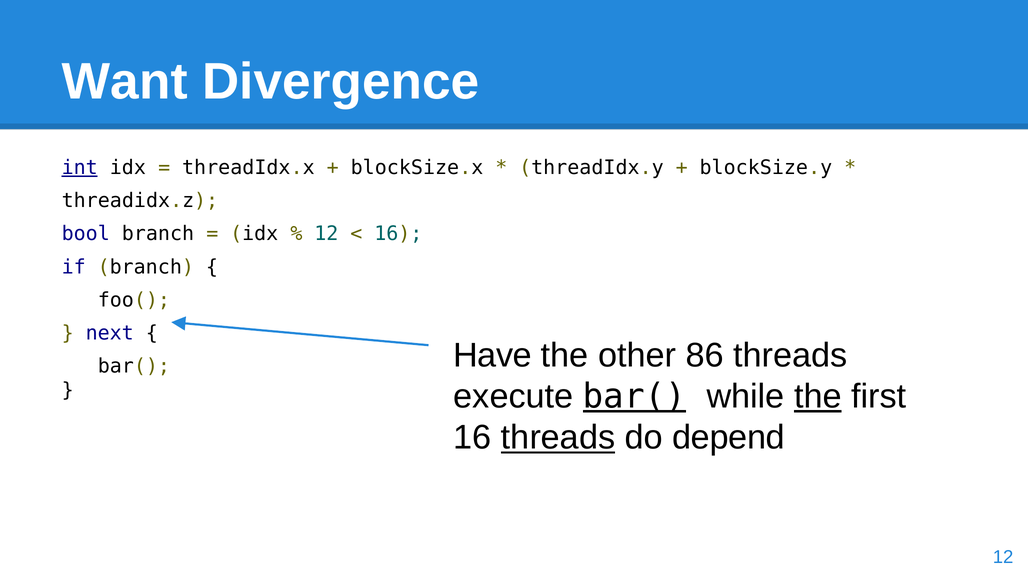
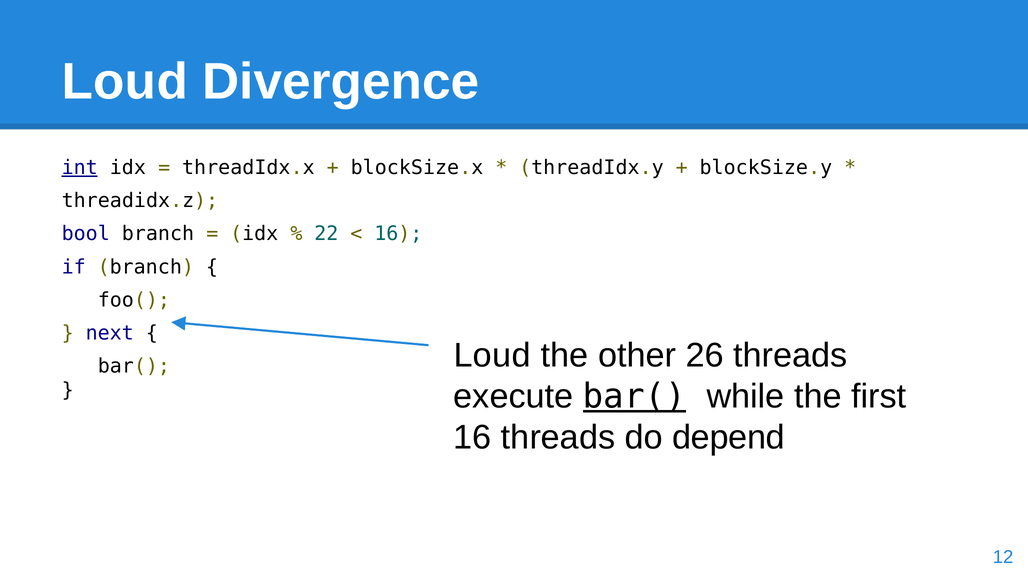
Want: Want -> Loud (125, 82)
12: 12 -> 22 (326, 234)
Have: Have -> Loud (492, 356)
86: 86 -> 26 (705, 356)
the underline: present -> none (818, 397)
threads underline: present -> none (558, 438)
